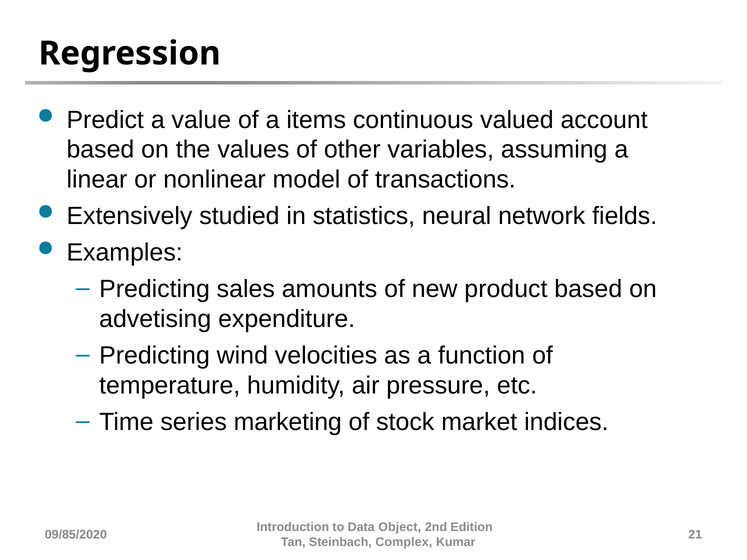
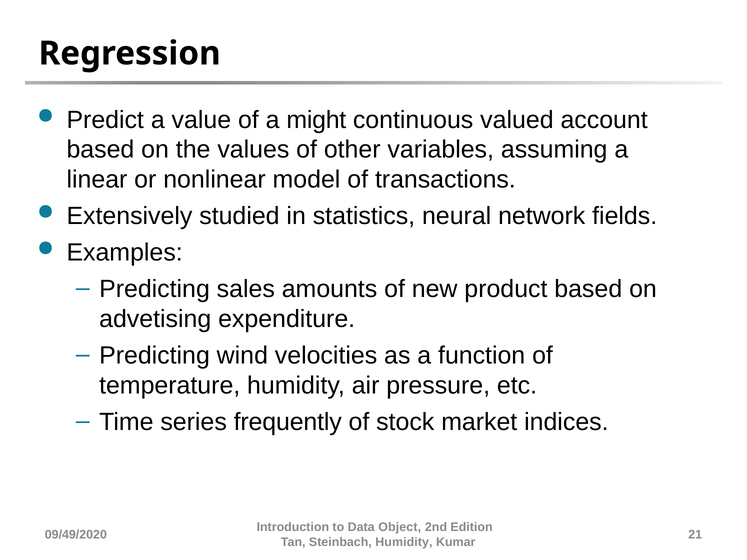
items: items -> might (316, 120)
marketing: marketing -> frequently (288, 422)
09/85/2020: 09/85/2020 -> 09/49/2020 (76, 535)
Steinbach Complex: Complex -> Humidity (404, 542)
